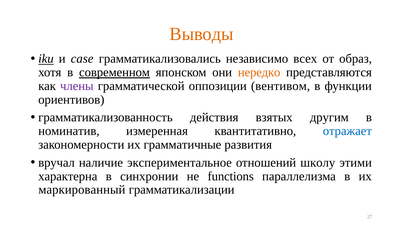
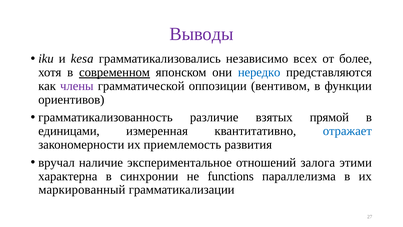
Выводы colour: orange -> purple (202, 34)
iku underline: present -> none (46, 59)
case: case -> kesa (82, 59)
образ: образ -> более (356, 59)
нередко colour: orange -> blue (259, 72)
действия: действия -> различие (214, 117)
другим: другим -> прямой (329, 117)
номинатив: номинатив -> единицами (69, 131)
грамматичные: грамматичные -> приемлемость (182, 145)
школу: школу -> залога (318, 162)
